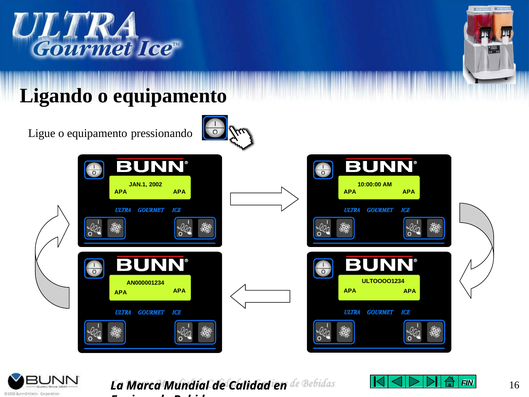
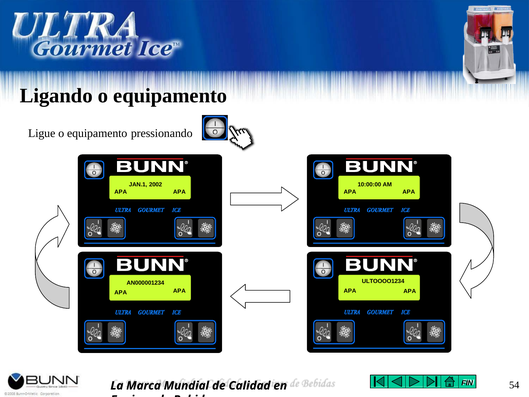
16: 16 -> 54 (514, 385)
